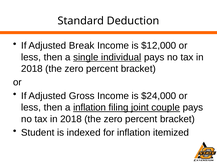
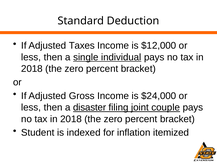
Break: Break -> Taxes (82, 46)
a inflation: inflation -> disaster (90, 107)
